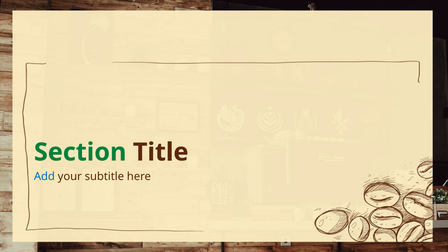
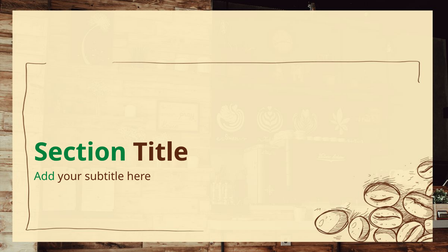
Add colour: blue -> green (44, 176)
